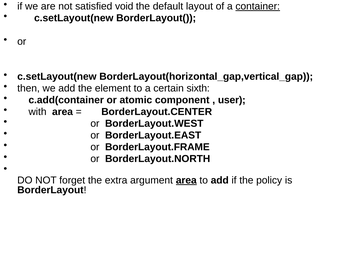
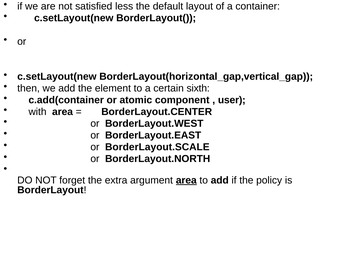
void: void -> less (124, 6)
container underline: present -> none (258, 6)
BorderLayout.FRAME: BorderLayout.FRAME -> BorderLayout.SCALE (157, 147)
